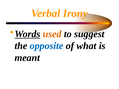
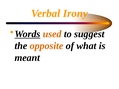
opposite colour: blue -> orange (47, 46)
